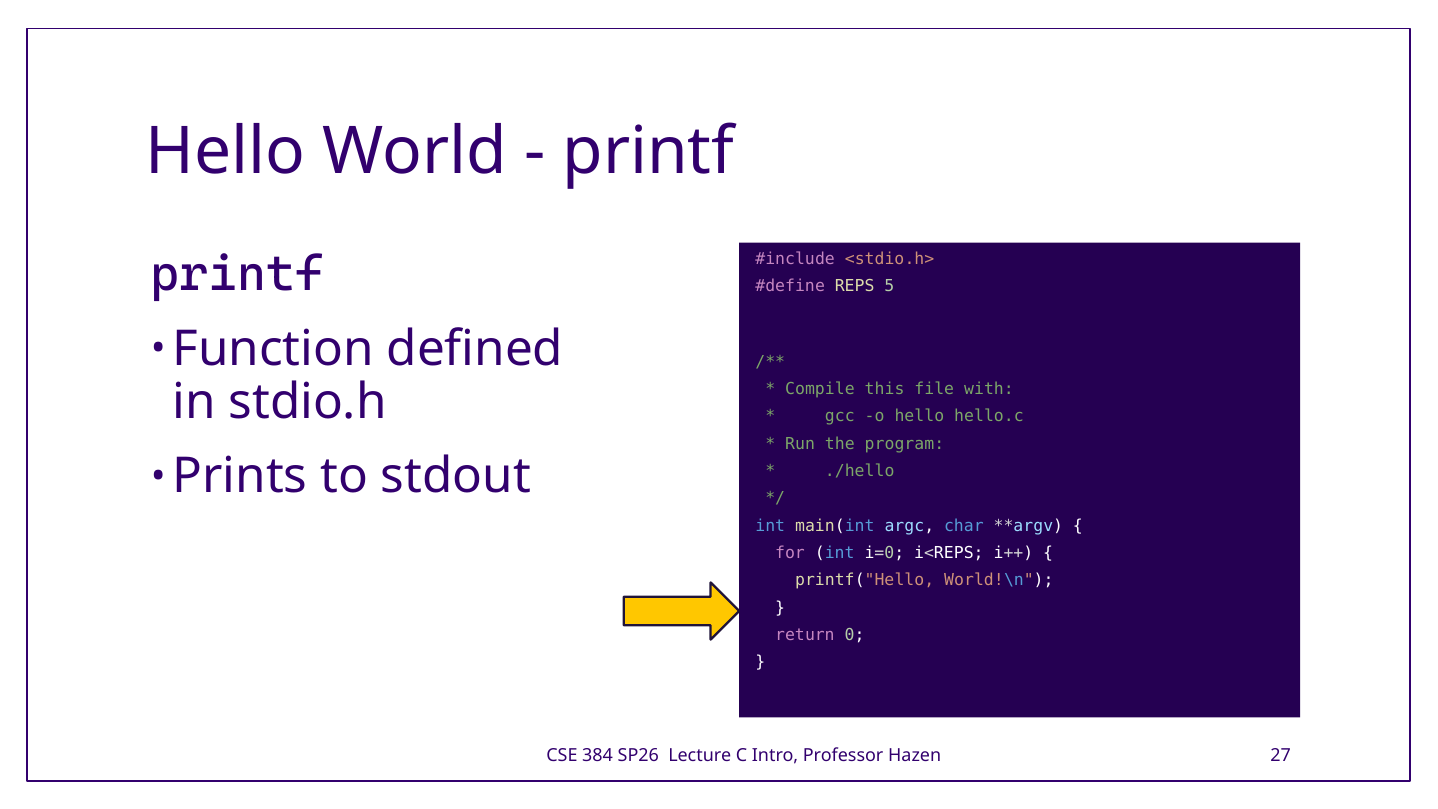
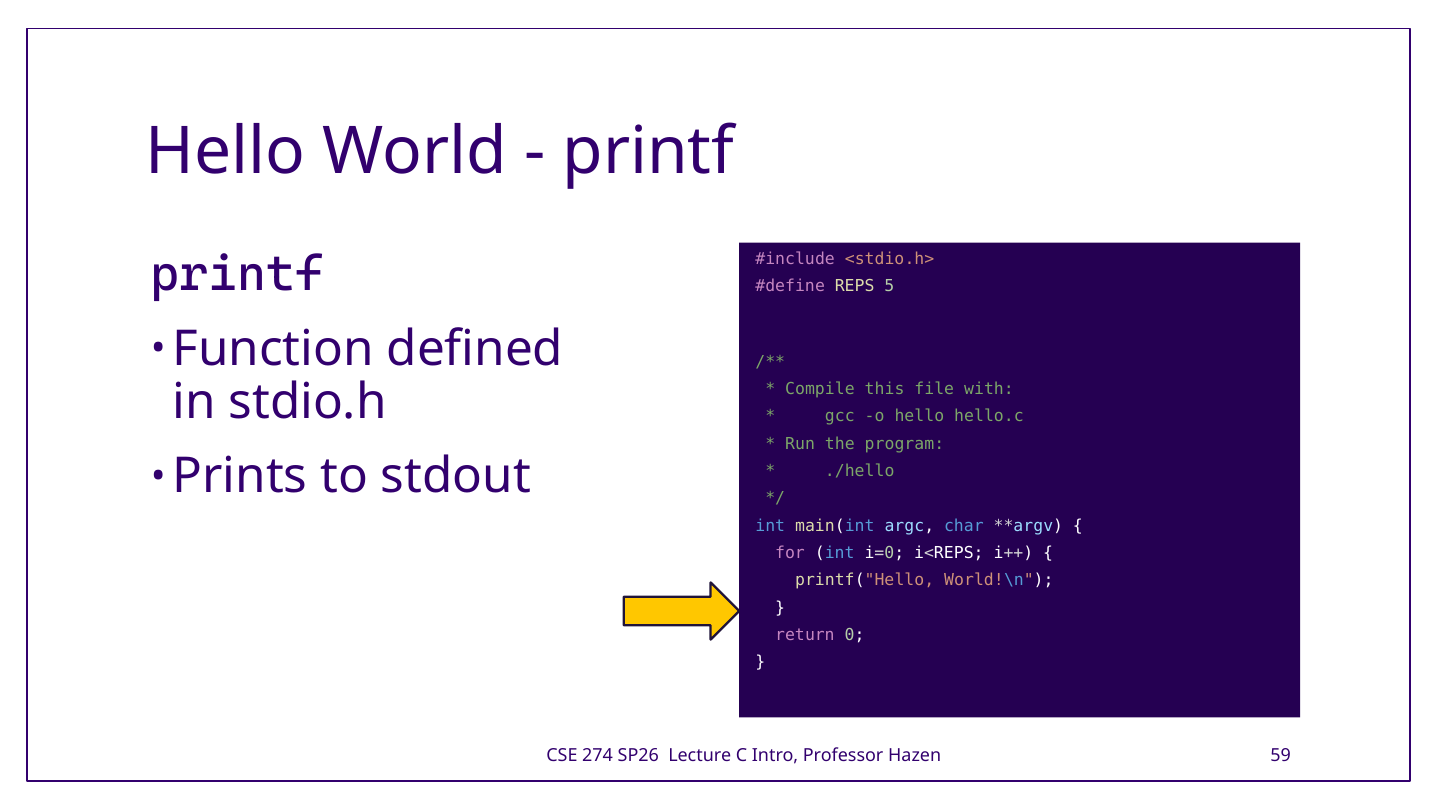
384: 384 -> 274 (598, 755)
27: 27 -> 59 (1281, 755)
